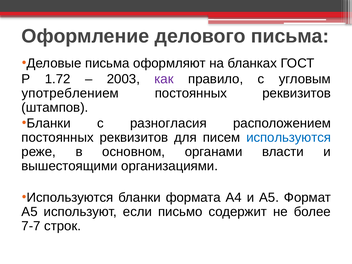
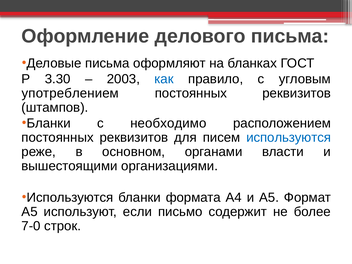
1.72: 1.72 -> 3.30 (58, 79)
как colour: purple -> blue (164, 79)
разногласия: разногласия -> необходимо (168, 123)
7-7: 7-7 -> 7-0 (31, 226)
